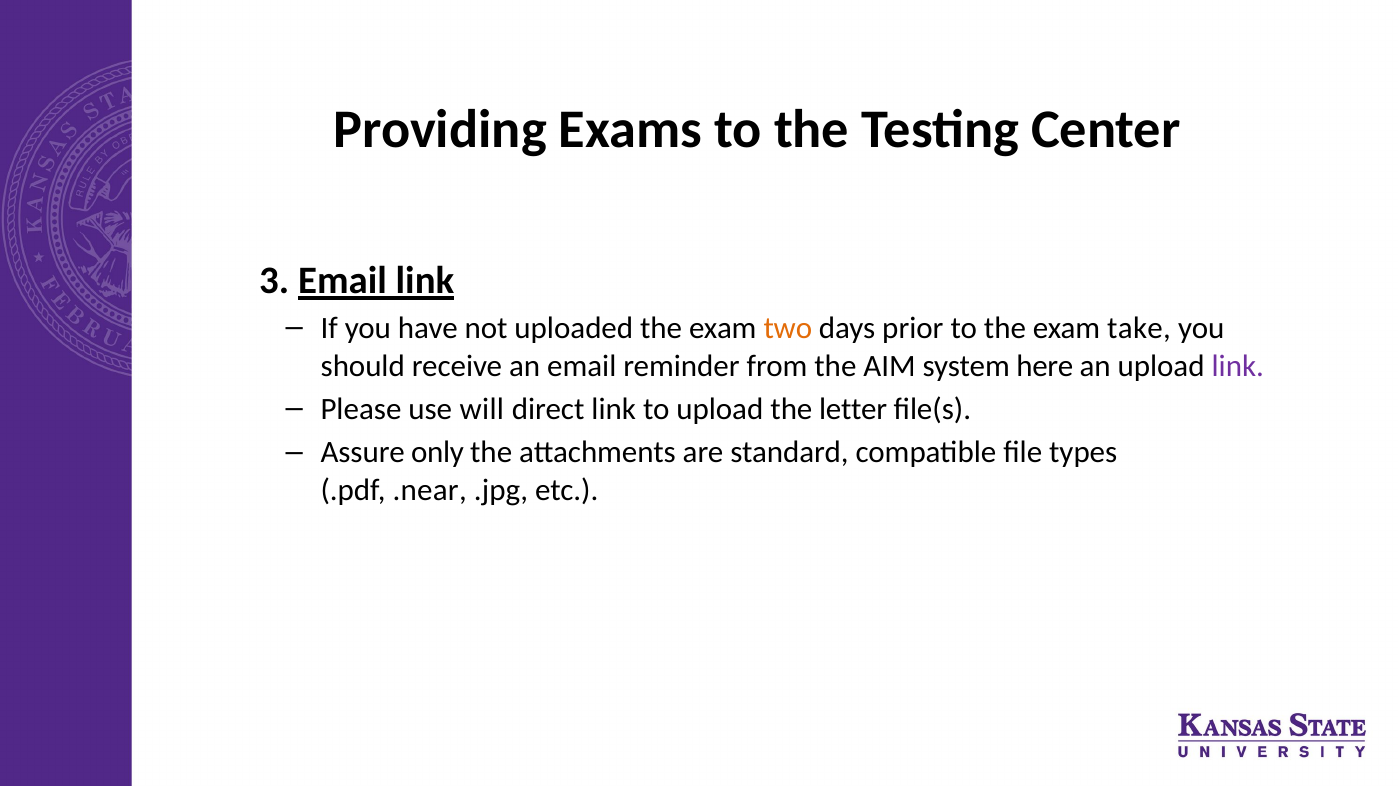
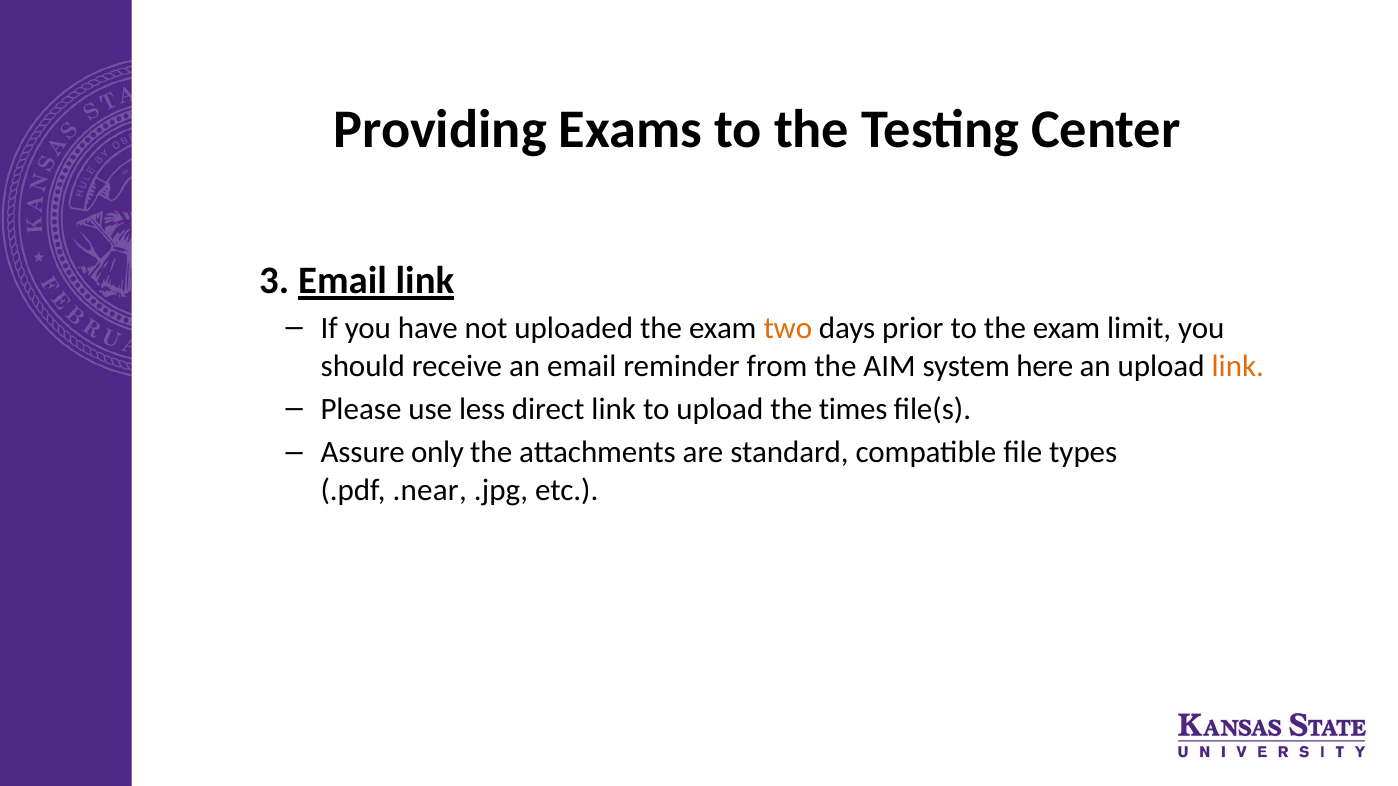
take: take -> limit (1139, 329)
link colour: purple -> orange (1238, 366)
will: will -> less (482, 409)
letter: letter -> times (853, 409)
